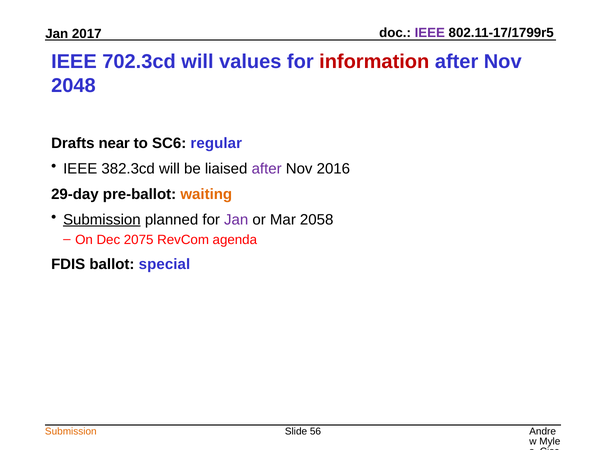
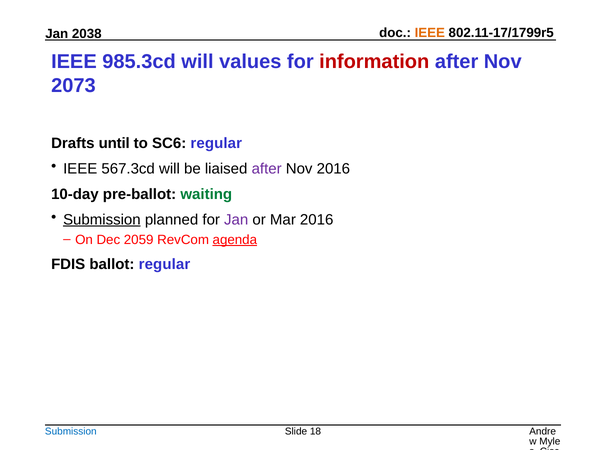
IEEE colour: purple -> orange (430, 33)
2017: 2017 -> 2038 (87, 34)
702.3cd: 702.3cd -> 985.3cd (139, 62)
2048: 2048 -> 2073 (73, 86)
near: near -> until (114, 143)
382.3cd: 382.3cd -> 567.3cd (128, 169)
29-day: 29-day -> 10-day (75, 194)
waiting colour: orange -> green (206, 194)
Mar 2058: 2058 -> 2016 (317, 220)
2075: 2075 -> 2059 (139, 240)
agenda underline: none -> present (235, 240)
ballot special: special -> regular (164, 265)
Submission colour: orange -> blue (71, 432)
56: 56 -> 18 (316, 432)
